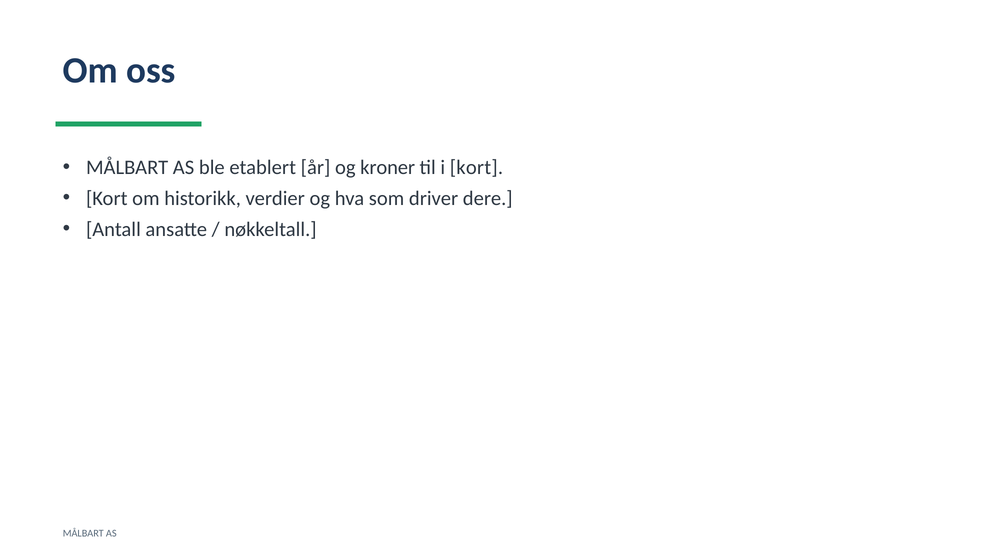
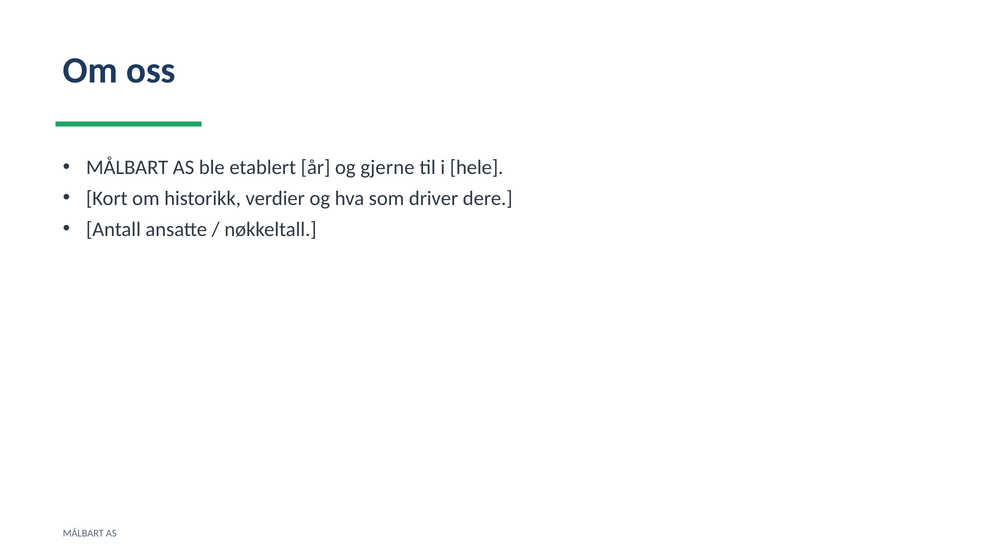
kroner: kroner -> gjerne (387, 167)
i kort: kort -> hele (477, 167)
